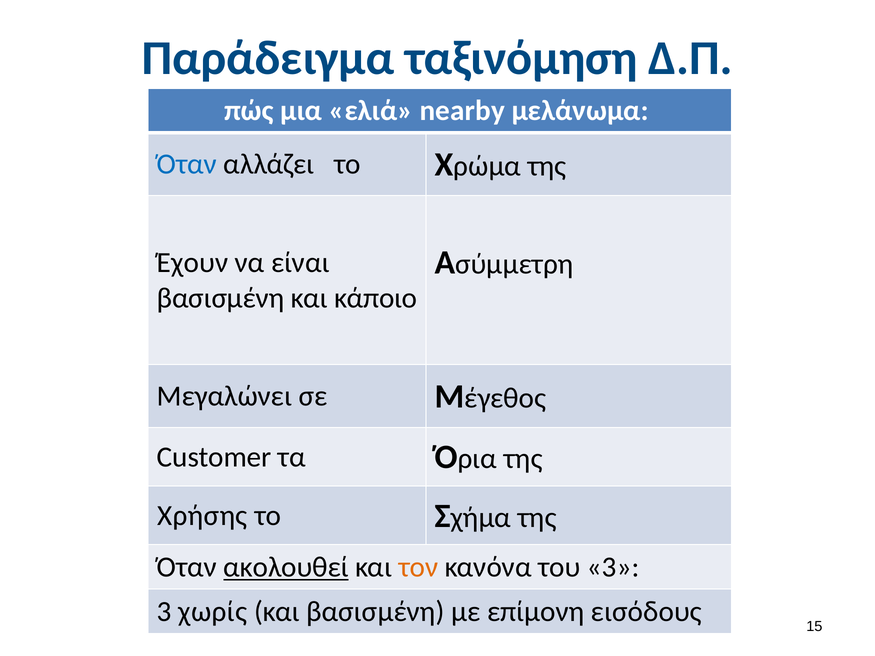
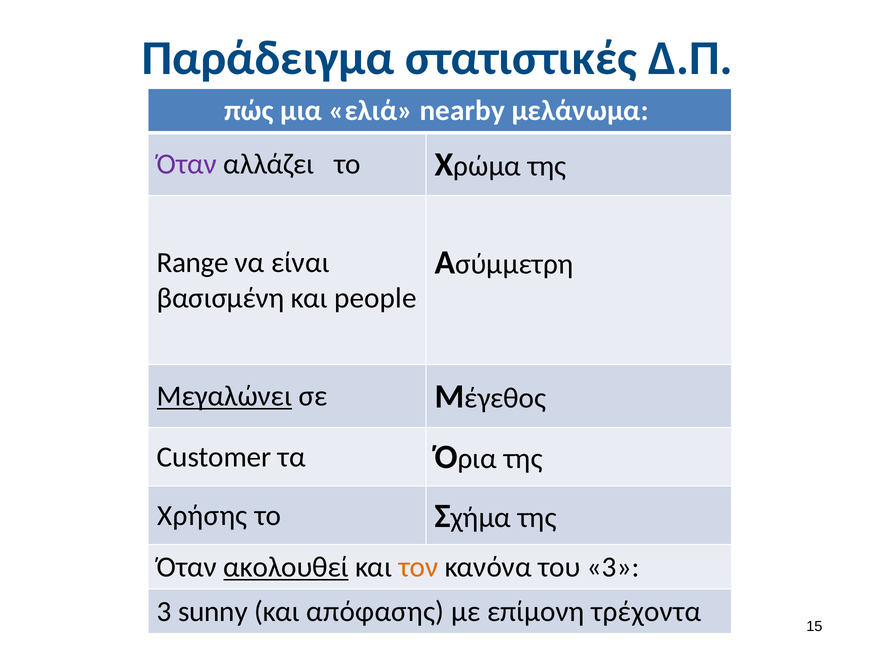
ταξινόμηση: ταξινόμηση -> στατιστικές (521, 58)
Όταν colour: blue -> purple (187, 164)
Έχουν: Έχουν -> Range (193, 262)
κάποιο: κάποιο -> people (375, 298)
Μεγαλώνει underline: none -> present (224, 396)
χωρίς: χωρίς -> sunny (213, 612)
και βασισμένη: βασισμένη -> απόφασης (375, 612)
εισόδους: εισόδους -> τρέχοντα (646, 612)
